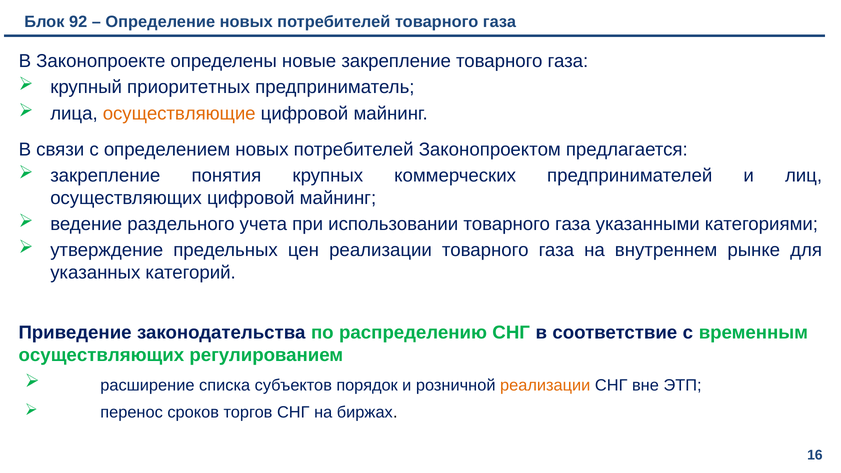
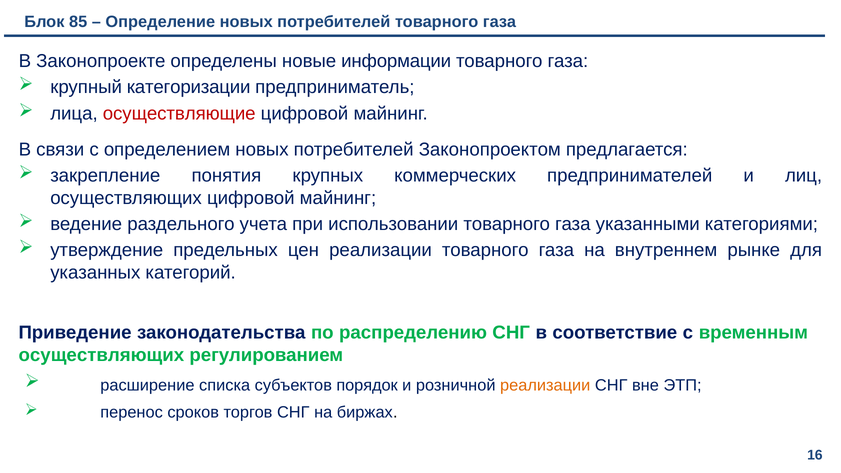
92: 92 -> 85 (78, 22)
новые закрепление: закрепление -> информации (396, 61)
приоритетных: приоритетных -> категоризации (189, 87)
осуществляющие colour: orange -> red (179, 113)
